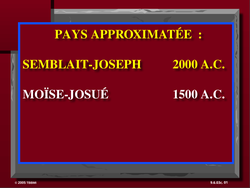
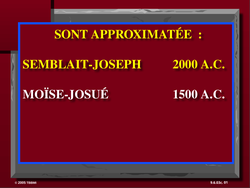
PAYS: PAYS -> SONT (71, 34)
